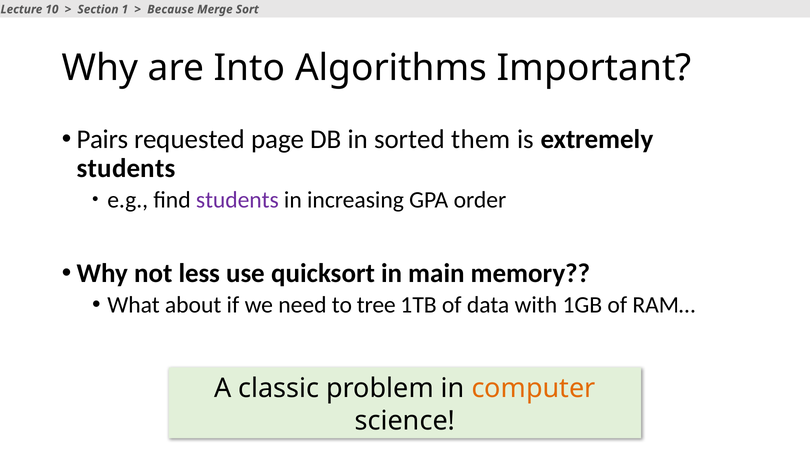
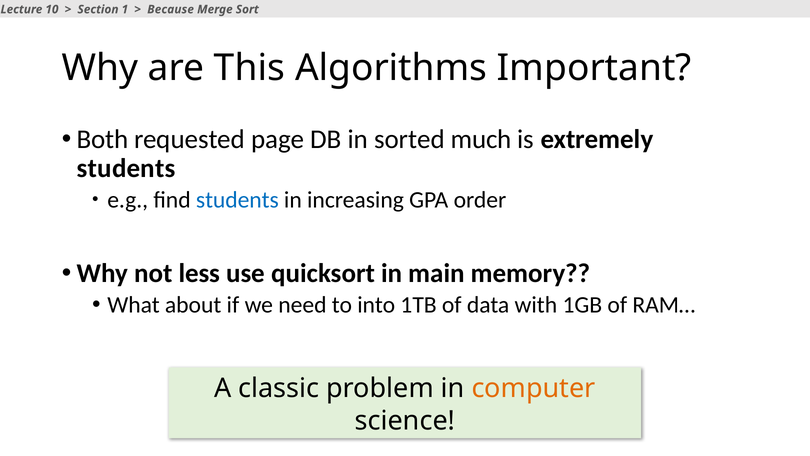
Into: Into -> This (250, 68)
Pairs: Pairs -> Both (103, 139)
them: them -> much (481, 139)
students colour: purple -> blue (237, 200)
tree: tree -> into (376, 305)
